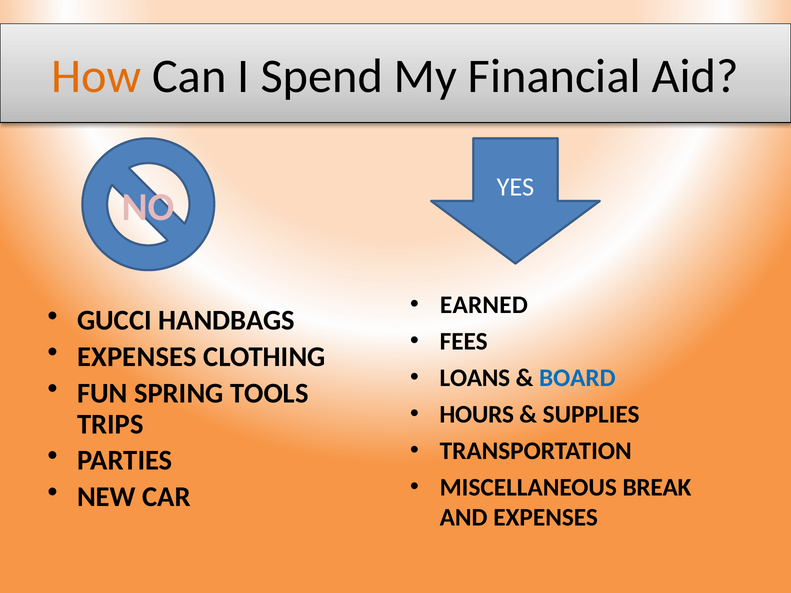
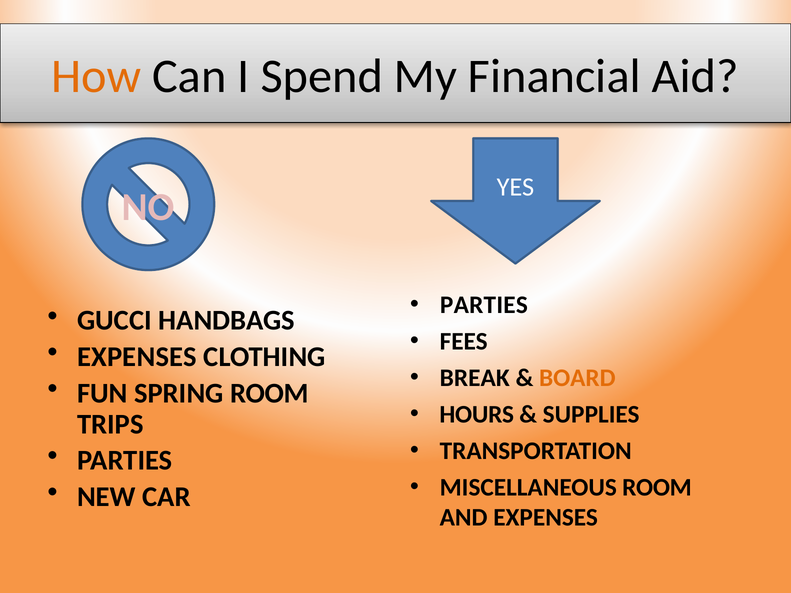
EARNED: EARNED -> PARTIES (484, 305)
LOANS: LOANS -> BREAK (475, 378)
BOARD colour: blue -> orange (577, 378)
SPRING TOOLS: TOOLS -> ROOM (269, 393)
MISCELLANEOUS BREAK: BREAK -> ROOM (657, 488)
